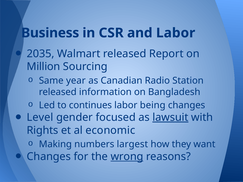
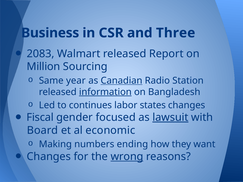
and Labor: Labor -> Three (176, 33)
2035: 2035 -> 2083 (41, 54)
Canadian underline: none -> present (121, 81)
information underline: none -> present (105, 92)
being: being -> states (153, 105)
Level: Level -> Fiscal (40, 118)
Rights: Rights -> Board (42, 130)
largest: largest -> ending (132, 144)
